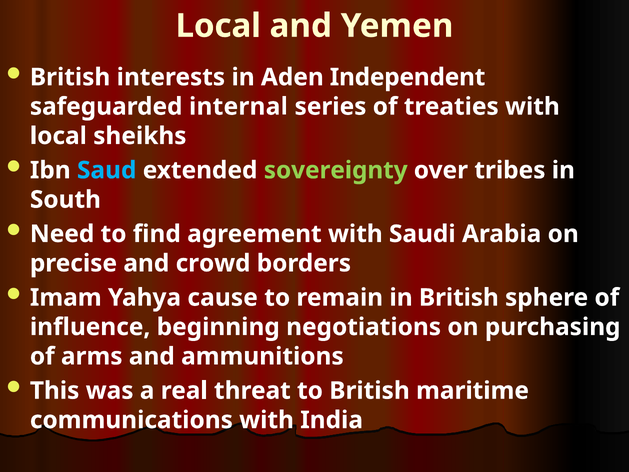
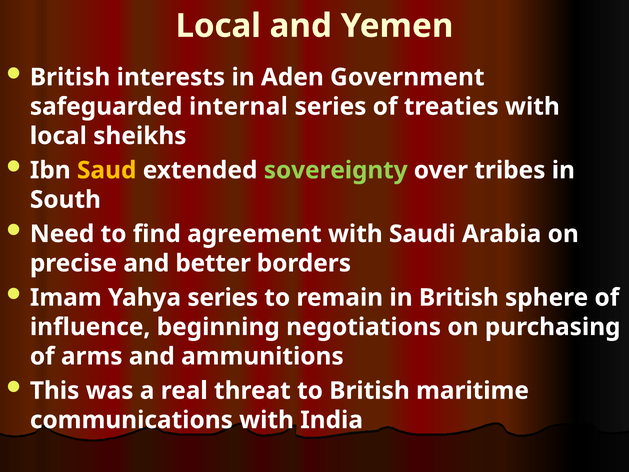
Independent: Independent -> Government (407, 77)
Saud colour: light blue -> yellow (107, 170)
crowd: crowd -> better (213, 263)
Yahya cause: cause -> series (223, 297)
